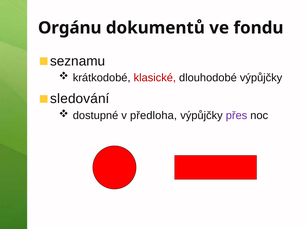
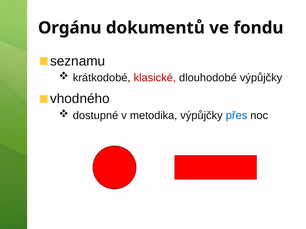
sledování: sledování -> vhodného (80, 99)
předloha: předloha -> metodika (154, 116)
přes colour: purple -> blue (237, 116)
